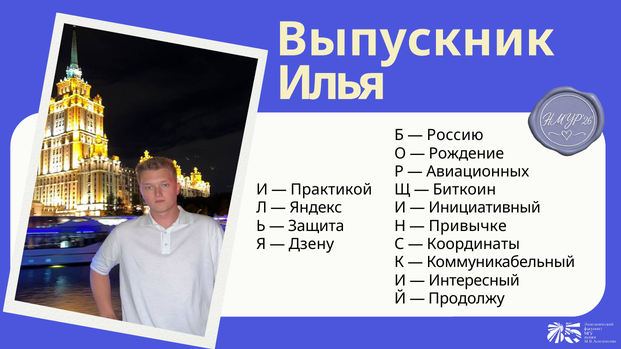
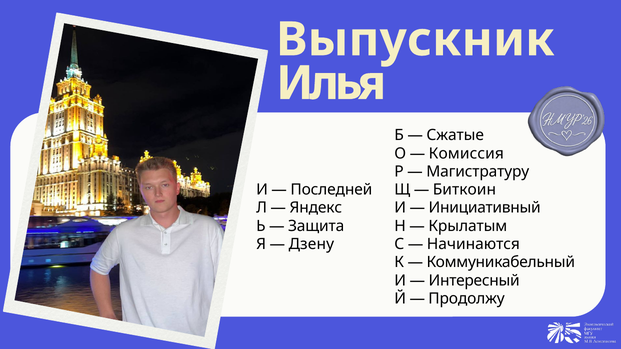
Россию: Россию -> Сжатые (455, 135)
Рождение: Рождение -> Комиссия (466, 154)
Авиационных: Авиационных -> Магистратуру (478, 172)
Практикой: Практикой -> Последней (331, 190)
Привычке: Привычке -> Крылатым (468, 226)
Координаты: Координаты -> Начинаются (473, 244)
